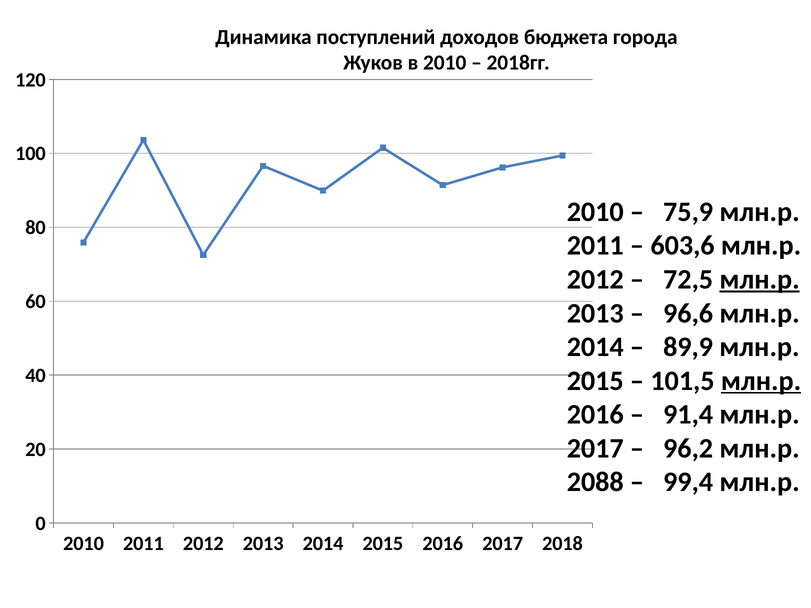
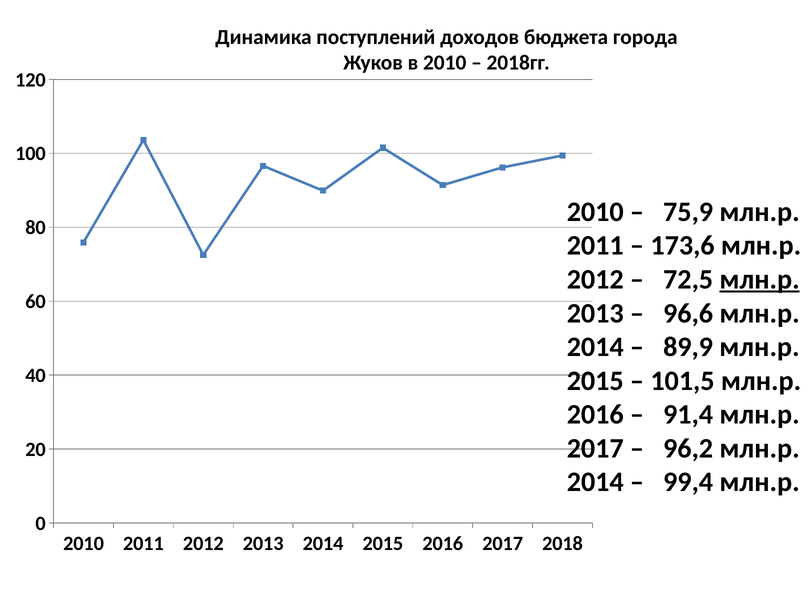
603,6: 603,6 -> 173,6 (683, 246)
млн.р underline: present -> none (761, 381)
2088: 2088 -> 2014 (595, 482)
